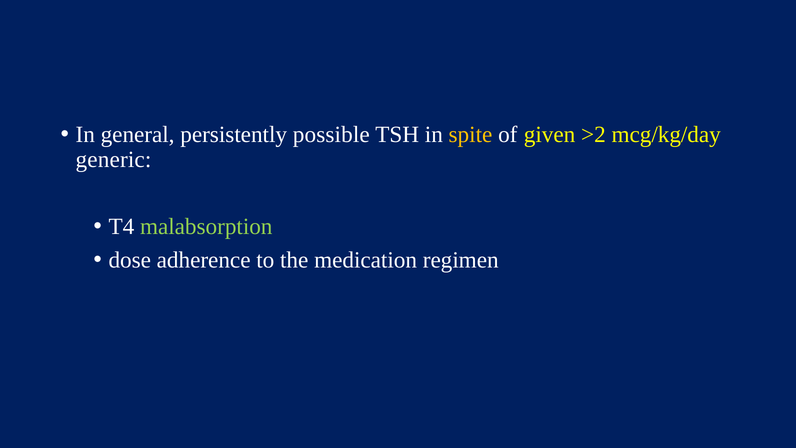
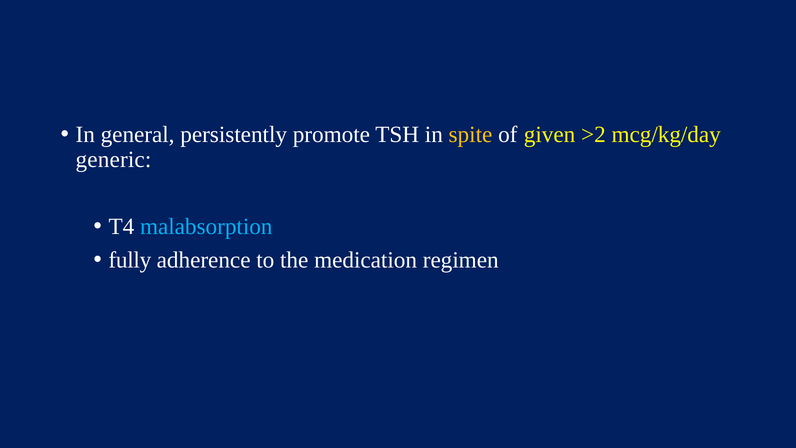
possible: possible -> promote (331, 135)
malabsorption colour: light green -> light blue (206, 226)
dose: dose -> fully (130, 260)
